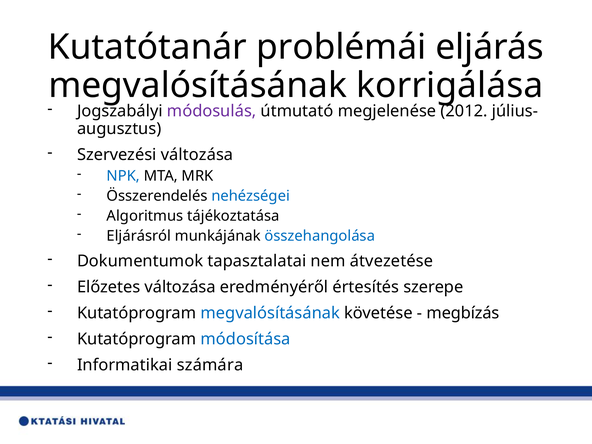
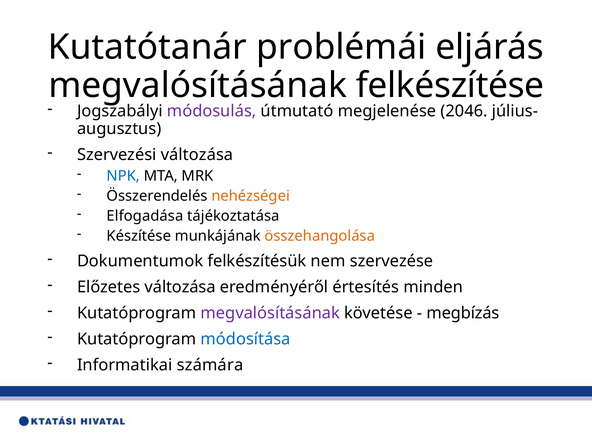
korrigálása: korrigálása -> felkészítése (450, 85)
2012: 2012 -> 2046 (464, 111)
nehézségei colour: blue -> orange (251, 196)
Algoritmus: Algoritmus -> Elfogadása (145, 216)
Eljárásról: Eljárásról -> Készítése (139, 236)
összehangolása colour: blue -> orange (320, 236)
tapasztalatai: tapasztalatai -> felkészítésük (257, 261)
átvezetése: átvezetése -> szervezése (392, 261)
szerepe: szerepe -> minden (433, 287)
megvalósításának colour: blue -> purple (270, 313)
